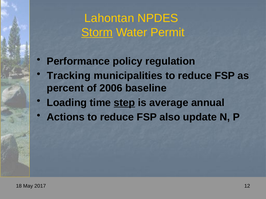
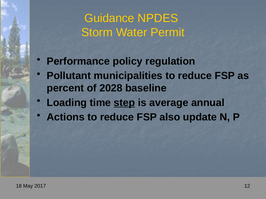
Lahontan: Lahontan -> Guidance (109, 18)
Storm underline: present -> none (97, 33)
Tracking: Tracking -> Pollutant (69, 76)
2006: 2006 -> 2028 (111, 88)
